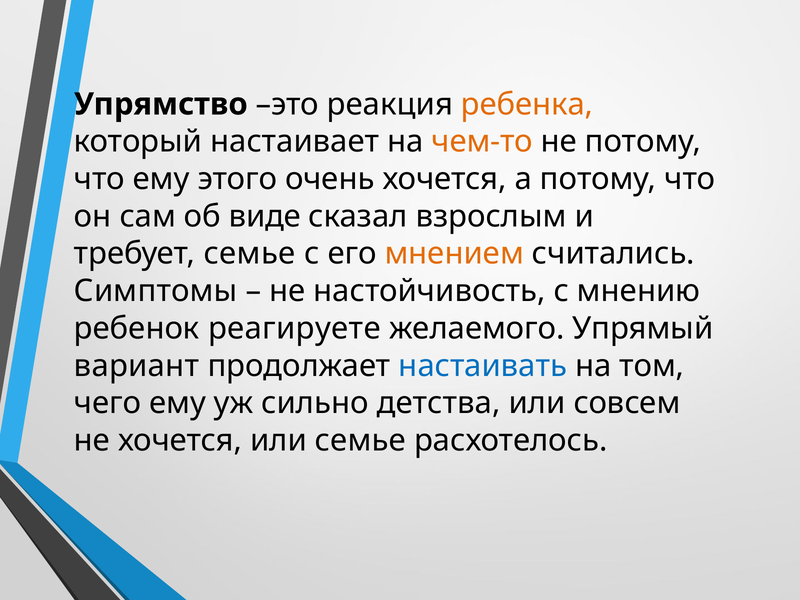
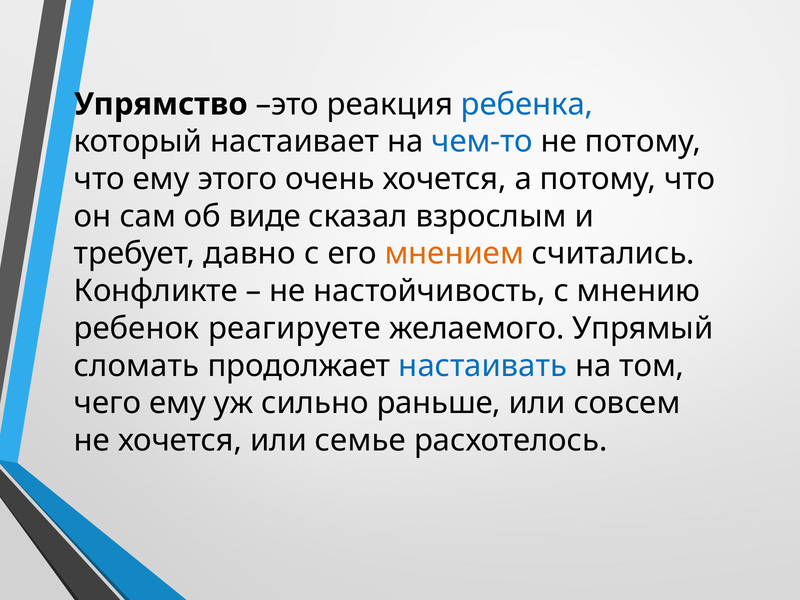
ребенка colour: orange -> blue (527, 104)
чем-то colour: orange -> blue (482, 142)
требует семье: семье -> давно (250, 254)
Симптомы: Симптомы -> Конфликте (156, 291)
вариант: вариант -> сломать (137, 366)
детства: детства -> раньше (439, 403)
